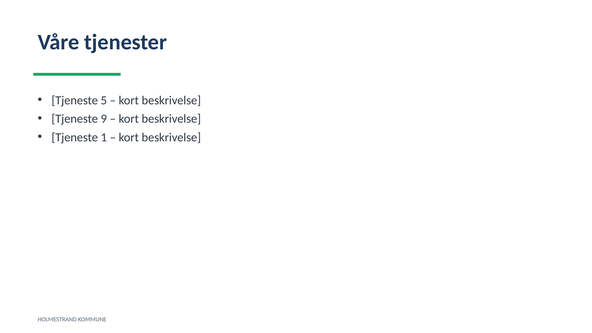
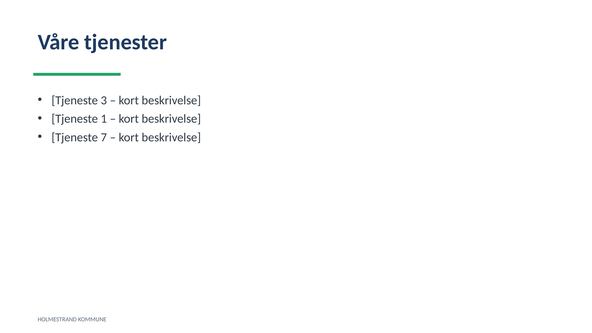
5: 5 -> 3 (104, 100)
9: 9 -> 1 (104, 119)
1: 1 -> 7 (104, 137)
